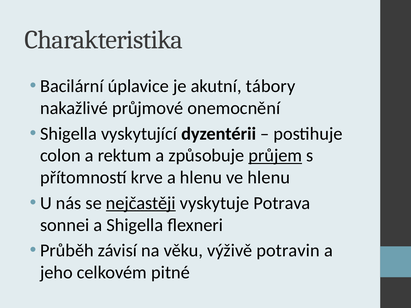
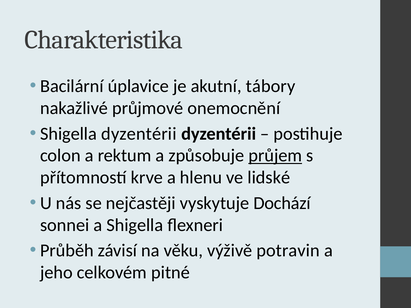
Shigella vyskytující: vyskytující -> dyzentérii (139, 134)
ve hlenu: hlenu -> lidské (269, 178)
nejčastěji underline: present -> none (141, 203)
Potrava: Potrava -> Dochází (282, 203)
